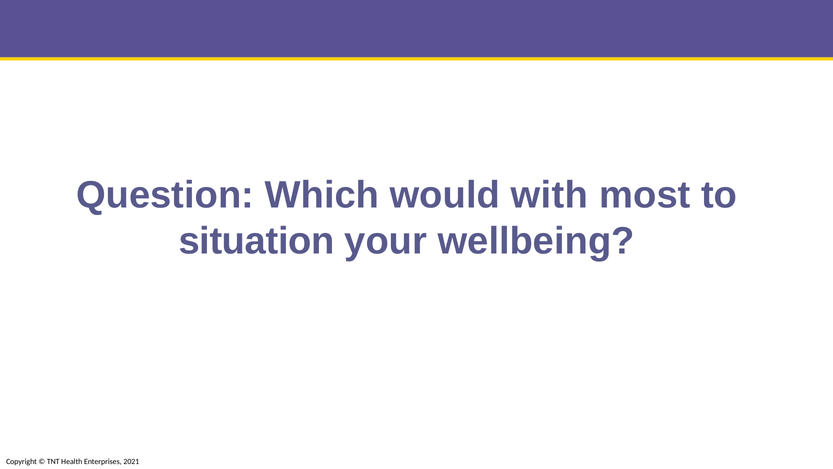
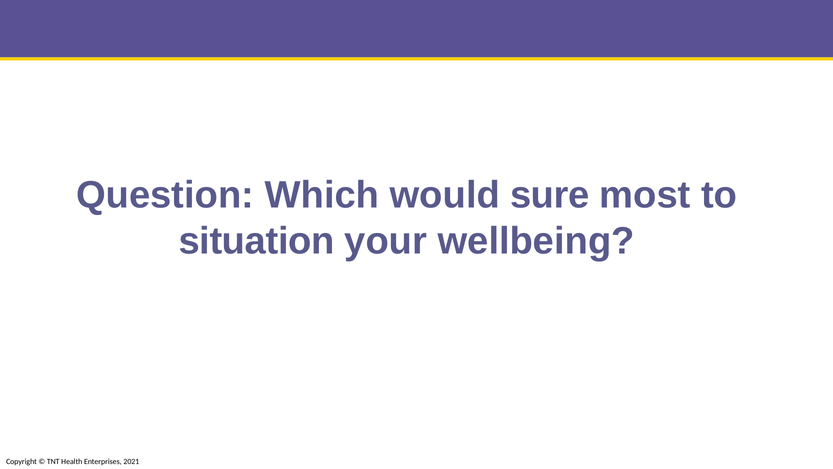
with: with -> sure (550, 195)
